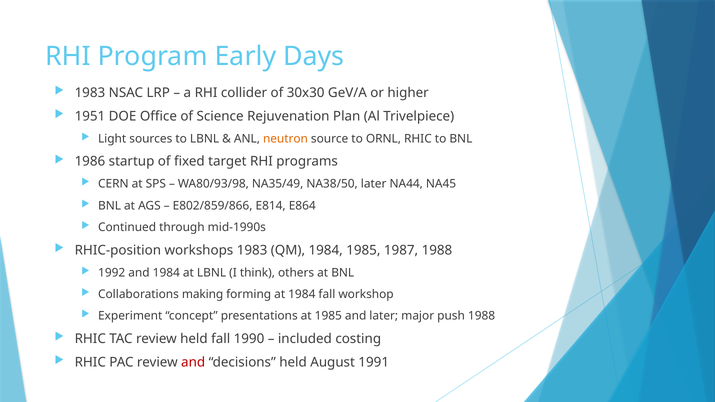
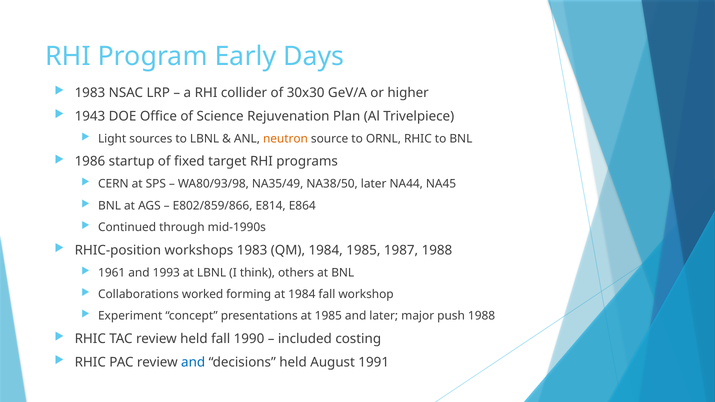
1951: 1951 -> 1943 (90, 116)
1992: 1992 -> 1961 (112, 273)
and 1984: 1984 -> 1993 (166, 273)
making: making -> worked (203, 294)
and colour: red -> blue (193, 362)
